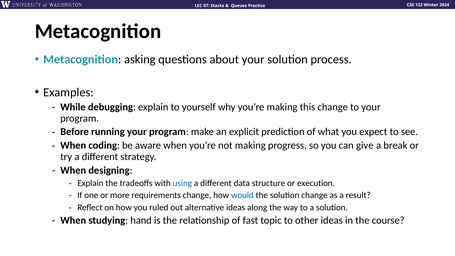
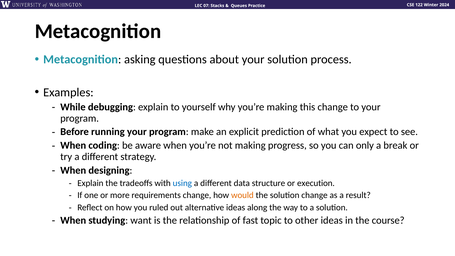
give: give -> only (365, 145)
would colour: blue -> orange (242, 195)
hand: hand -> want (141, 220)
